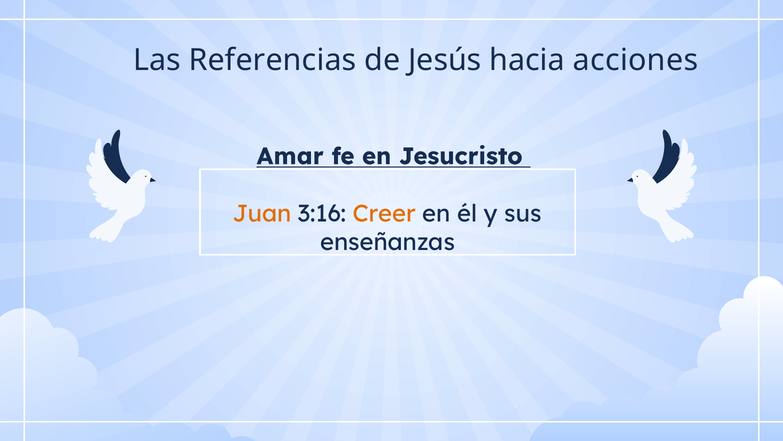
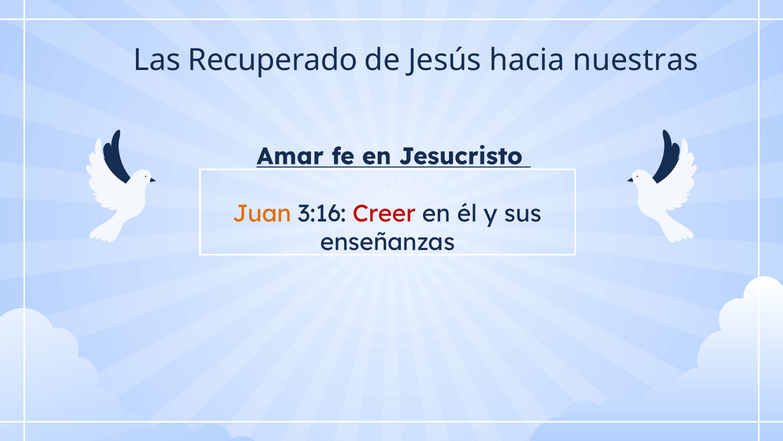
Referencias: Referencias -> Recuperado (273, 60)
acciones: acciones -> nuestras (636, 60)
Creer colour: orange -> red (384, 214)
